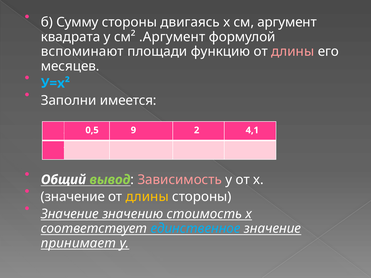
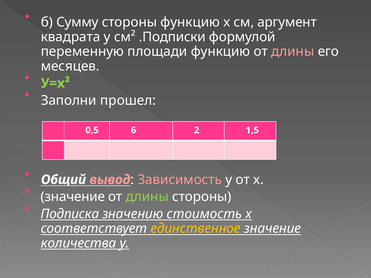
стороны двигаясь: двигаясь -> функцию (190, 22)
.Аргумент: .Аргумент -> .Подписки (172, 37)
вспоминают: вспоминают -> переменную (82, 52)
У=х² colour: light blue -> light green (55, 83)
имеется: имеется -> прошел (128, 100)
9: 9 -> 6 (133, 130)
4,1: 4,1 -> 1,5 (252, 130)
вывод colour: light green -> pink (110, 180)
длины colour: yellow -> light green (147, 197)
Значение: Значение -> Подписка (70, 214)
единственное colour: light blue -> yellow (196, 229)
принимает: принимает -> количества (79, 243)
